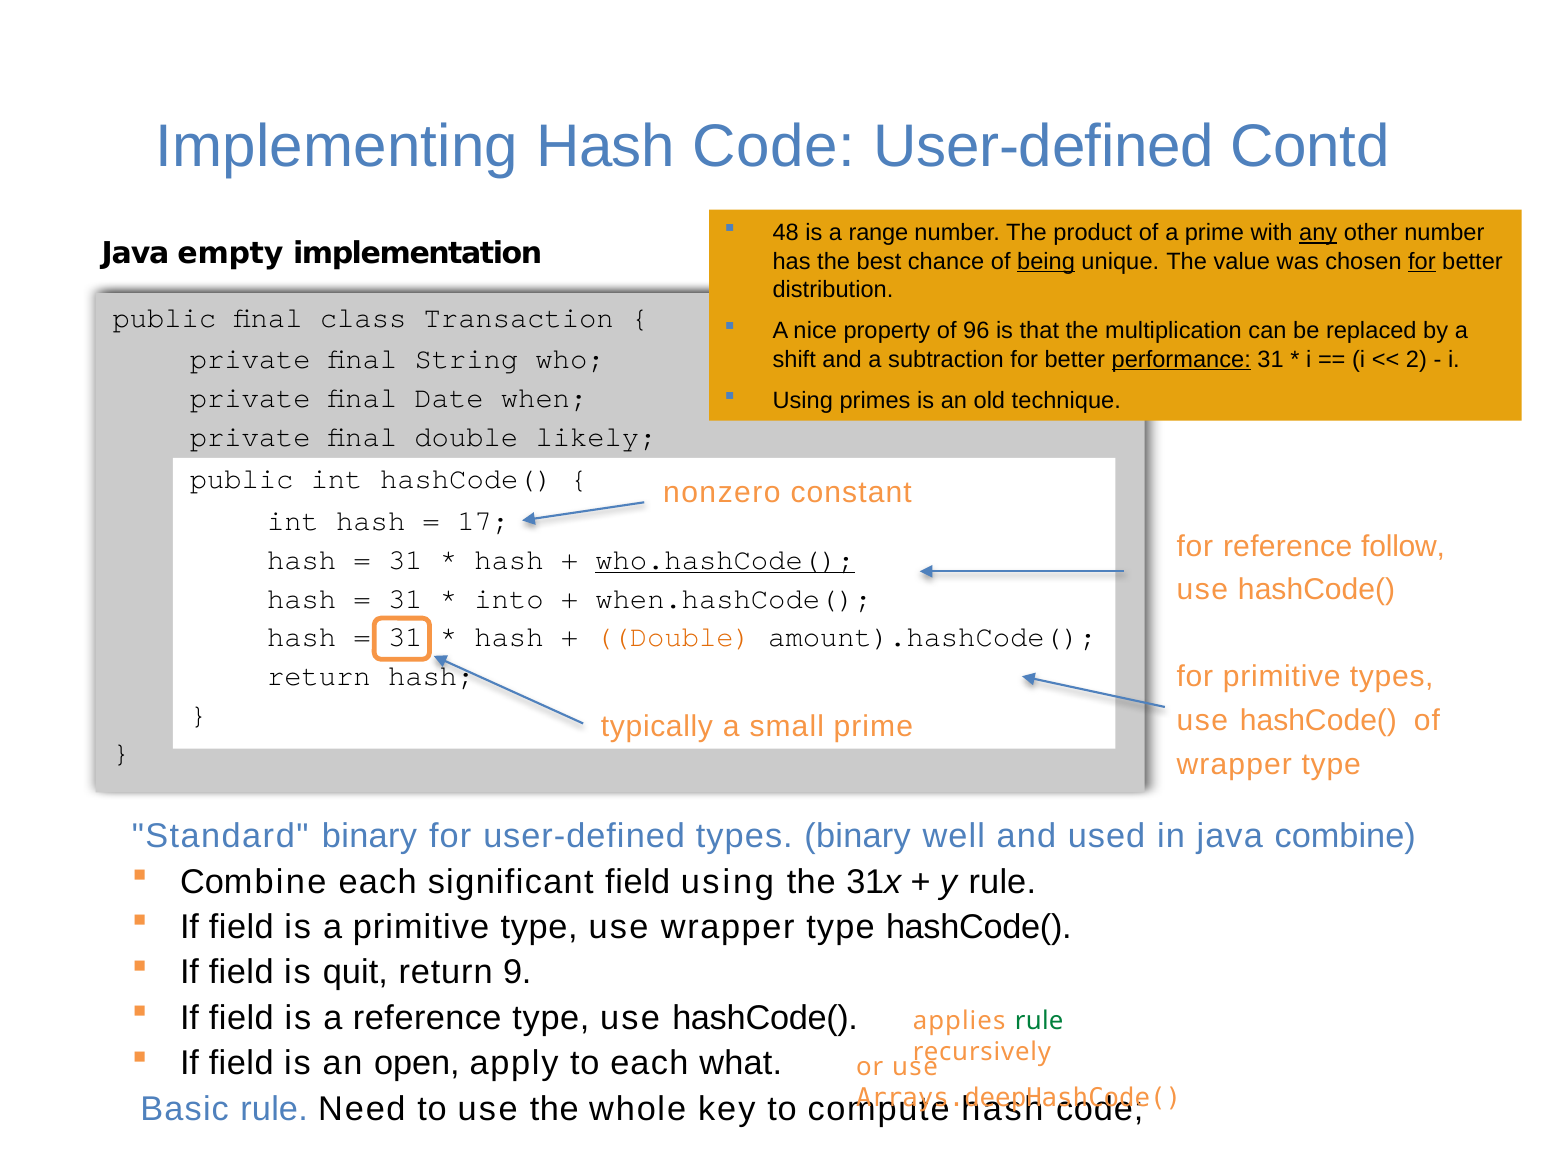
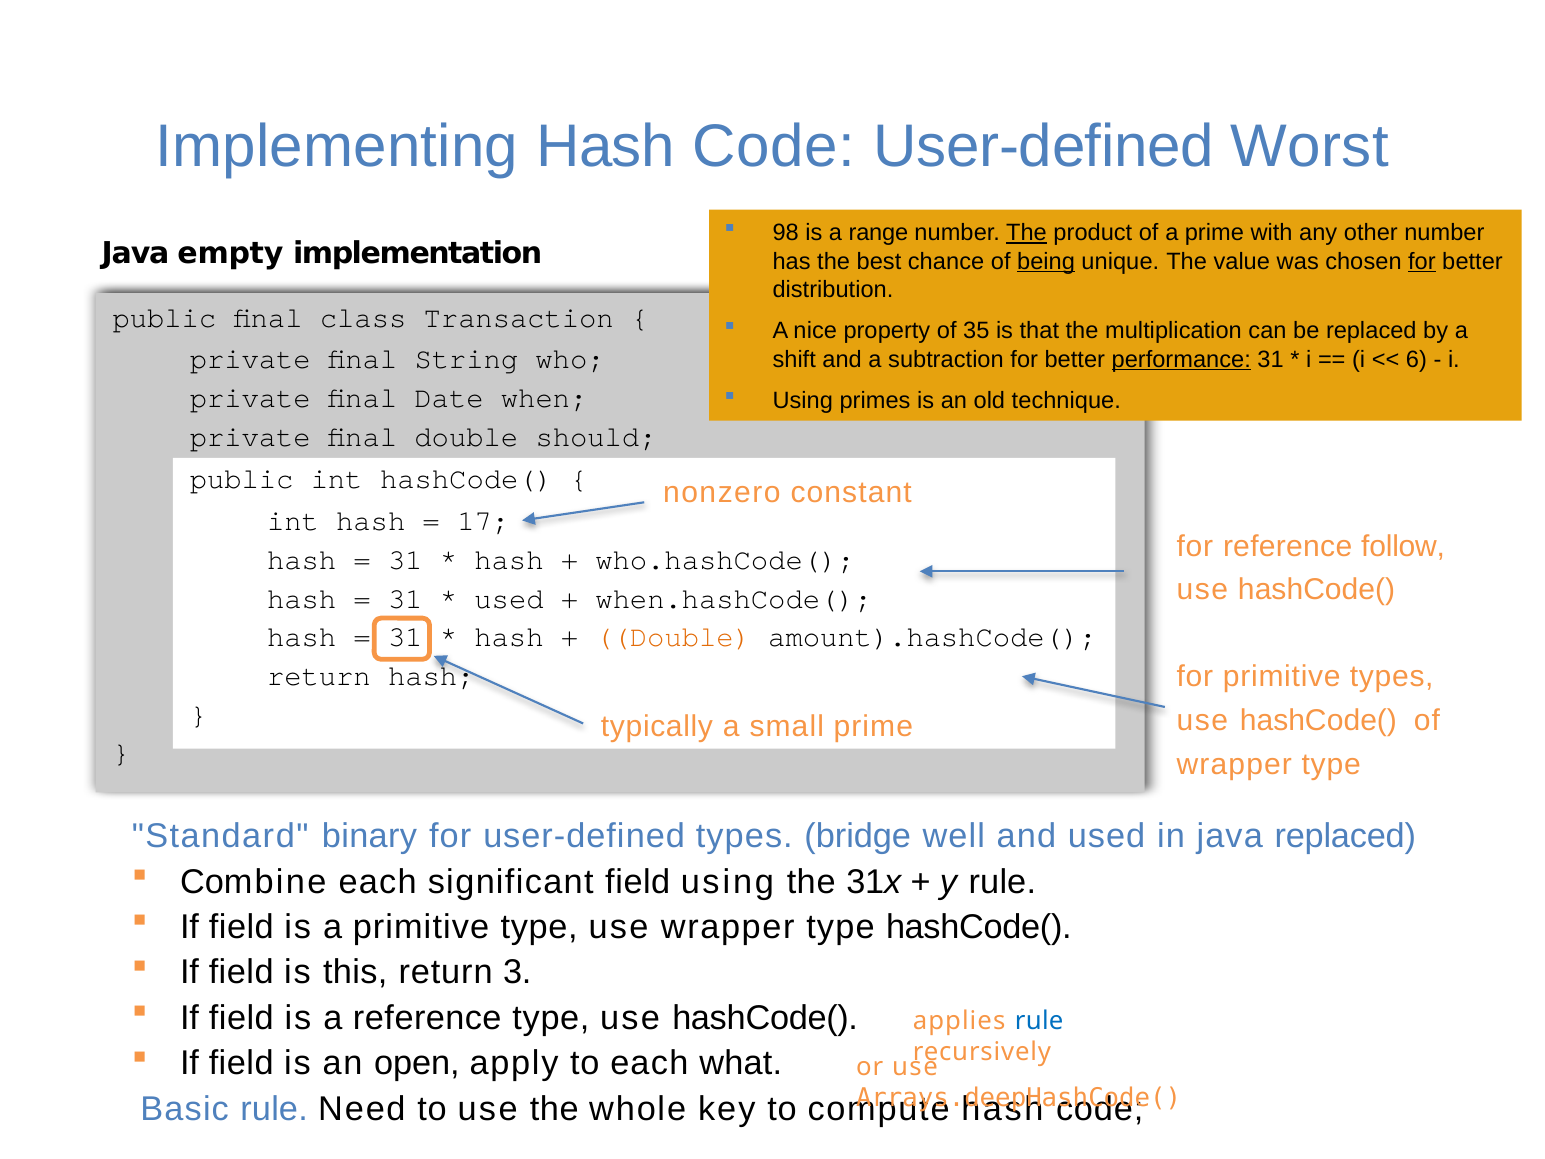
Contd: Contd -> Worst (1310, 147)
48: 48 -> 98 (786, 233)
The underline: none -> present (1026, 233)
any underline: present -> none (1318, 233)
96: 96 -> 35 (976, 331)
2: 2 -> 6 (1416, 359)
likely: likely -> should (596, 436)
who.hashCode( underline: present -> none (725, 560)
into: into -> used (509, 599)
types binary: binary -> bridge (858, 836)
java combine: combine -> replaced (1345, 836)
quit: quit -> this (355, 972)
9: 9 -> 3 (517, 972)
rule colour: green -> blue (1039, 1021)
